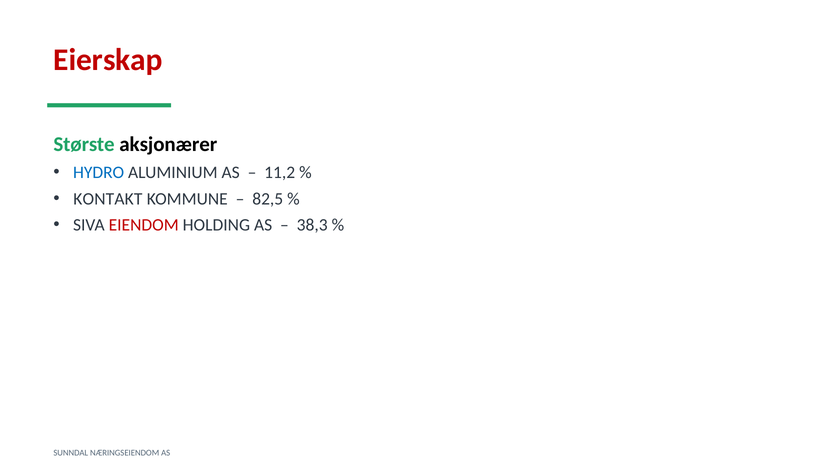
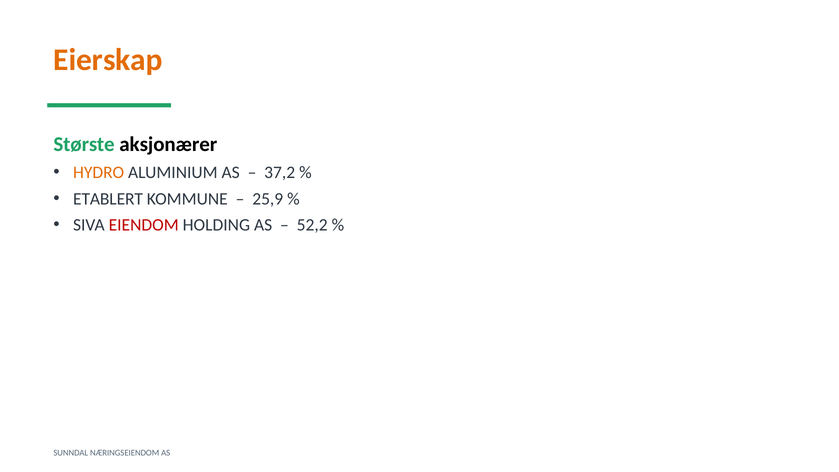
Eierskap colour: red -> orange (108, 60)
HYDRO colour: blue -> orange (99, 173)
11,2: 11,2 -> 37,2 (280, 173)
KONTAKT: KONTAKT -> ETABLERT (108, 199)
82,5: 82,5 -> 25,9 (268, 199)
38,3: 38,3 -> 52,2 (312, 225)
